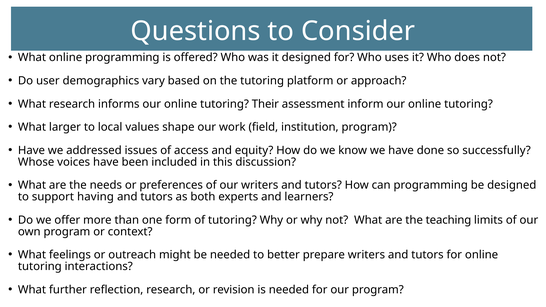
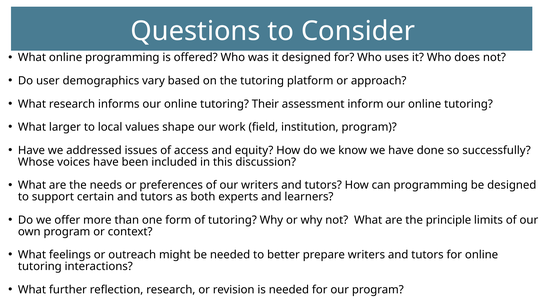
having: having -> certain (96, 197)
teaching: teaching -> principle (448, 220)
